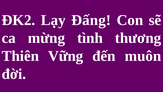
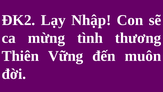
Đấng: Đấng -> Nhập (91, 20)
